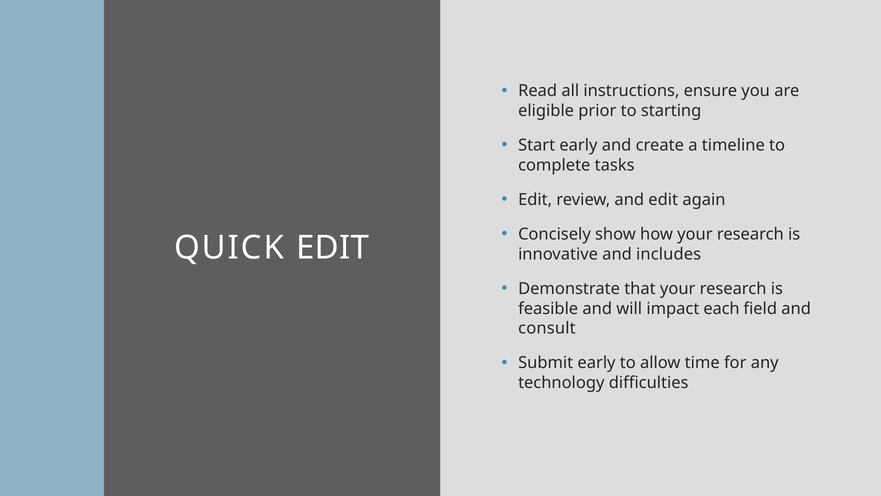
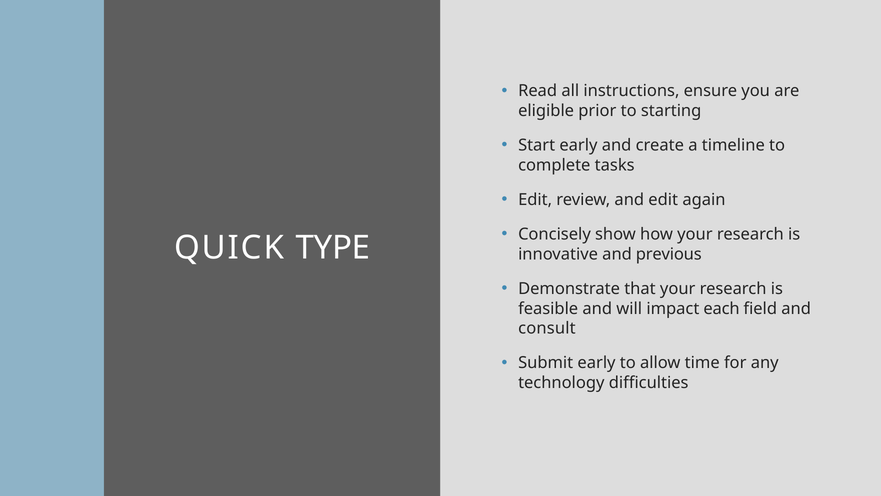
QUICK EDIT: EDIT -> TYPE (333, 248)
includes: includes -> previous (669, 254)
